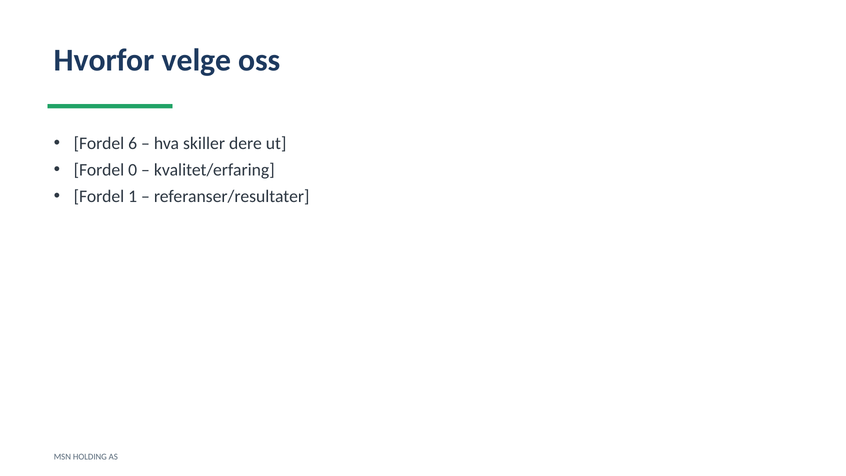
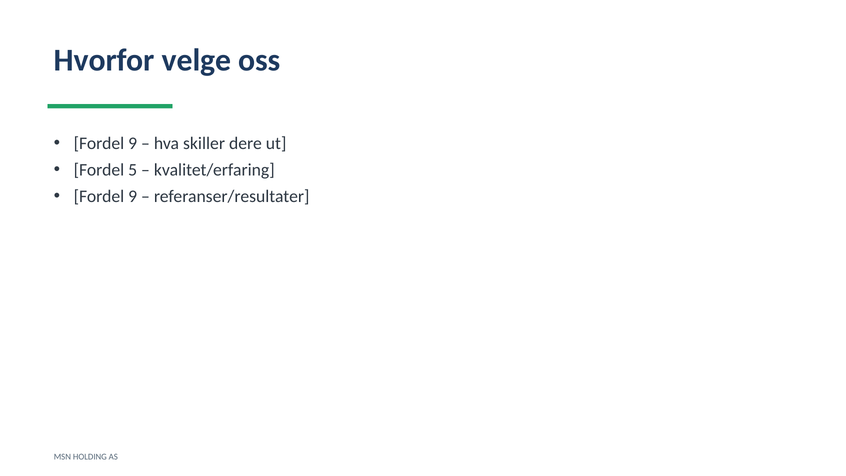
6: 6 -> 9 (133, 143)
0: 0 -> 5 (133, 170)
1: 1 -> 9 (133, 196)
